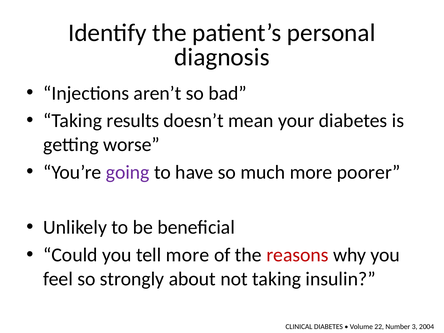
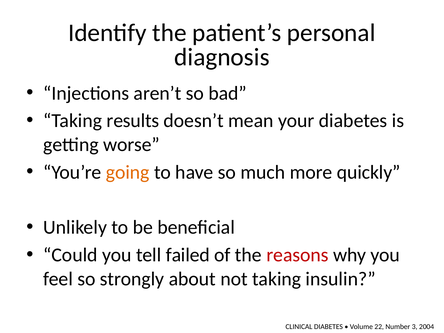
going colour: purple -> orange (128, 172)
poorer: poorer -> quickly (369, 172)
tell more: more -> failed (188, 255)
